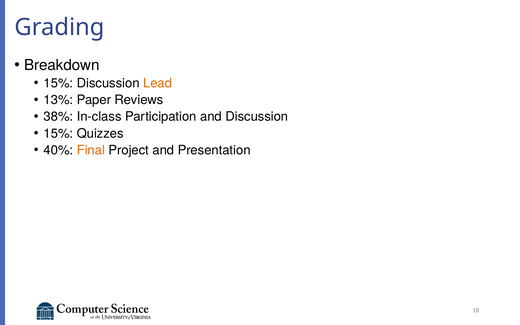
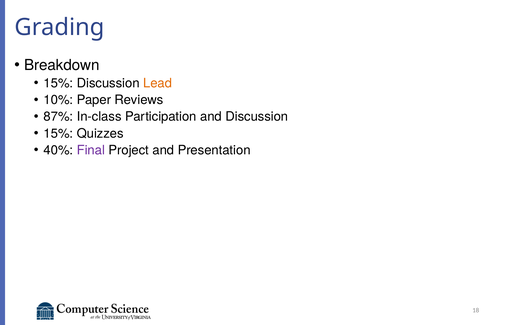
13%: 13% -> 10% (58, 100)
38%: 38% -> 87% (58, 117)
Final colour: orange -> purple (91, 150)
